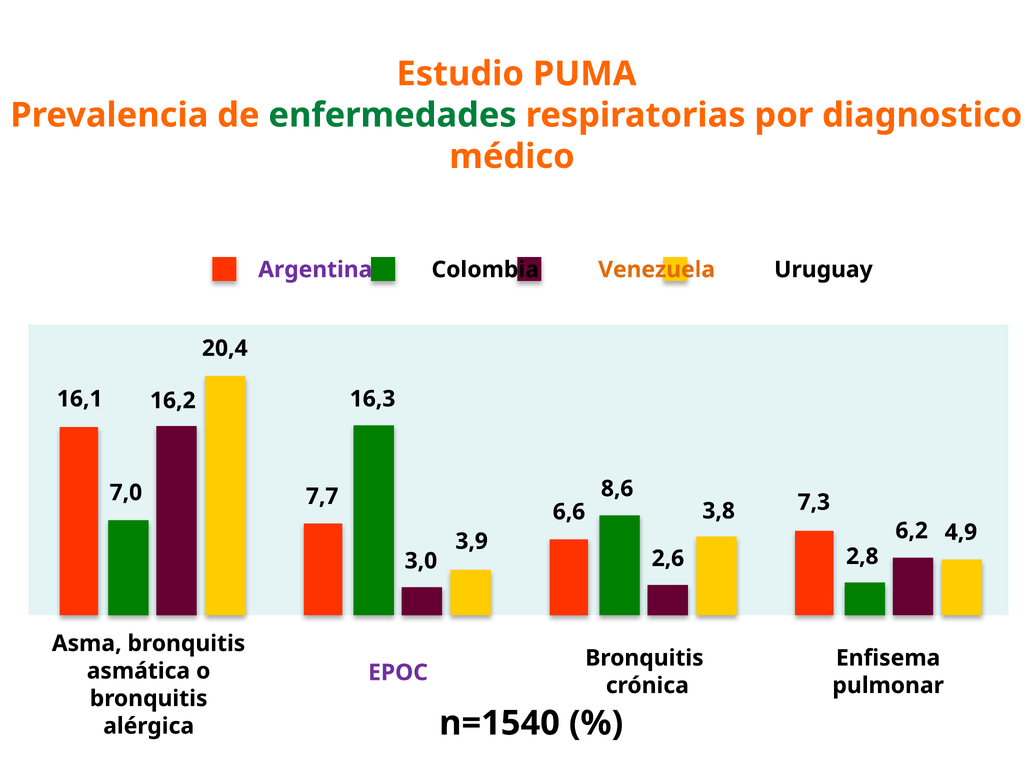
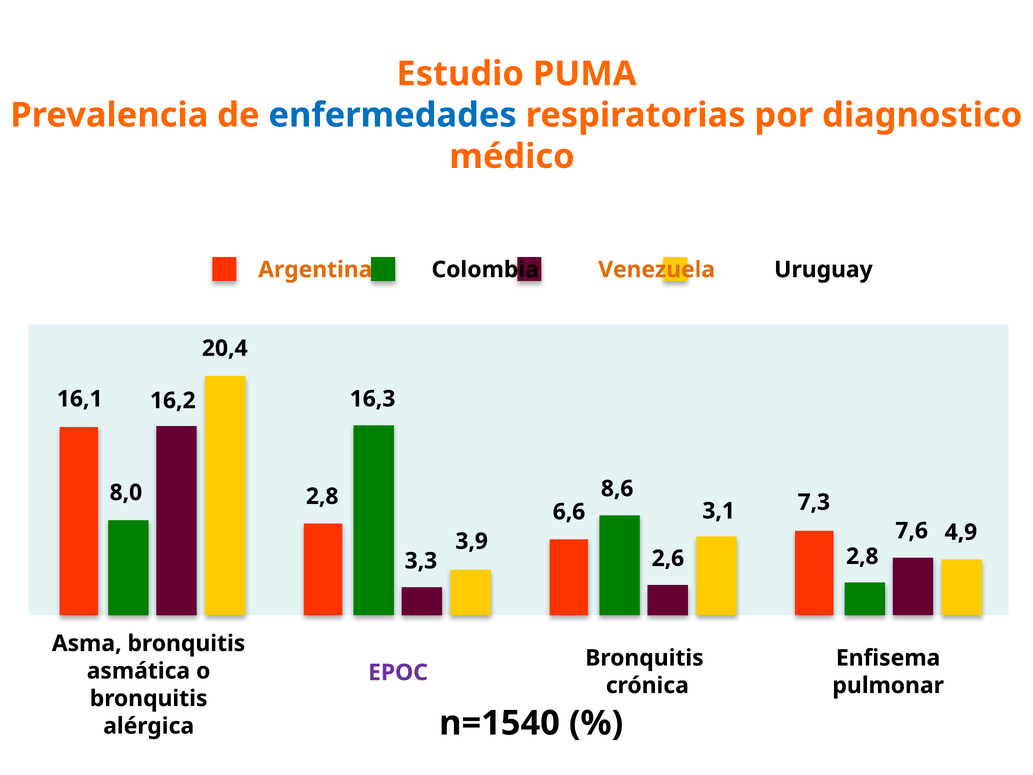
enfermedades colour: green -> blue (393, 115)
Argentina colour: purple -> orange (315, 270)
7,0: 7,0 -> 8,0 (126, 492)
7,7: 7,7 -> 2,8 (322, 496)
3,8: 3,8 -> 3,1 (719, 511)
6,2: 6,2 -> 7,6 (912, 531)
3,0: 3,0 -> 3,3 (421, 561)
